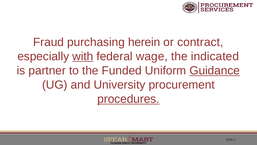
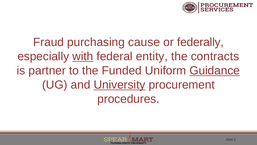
herein: herein -> cause (144, 42)
contract: contract -> federally (200, 42)
wage: wage -> entity (152, 56)
indicated: indicated -> contracts (215, 56)
University underline: none -> present (120, 85)
procedures underline: present -> none (128, 99)
